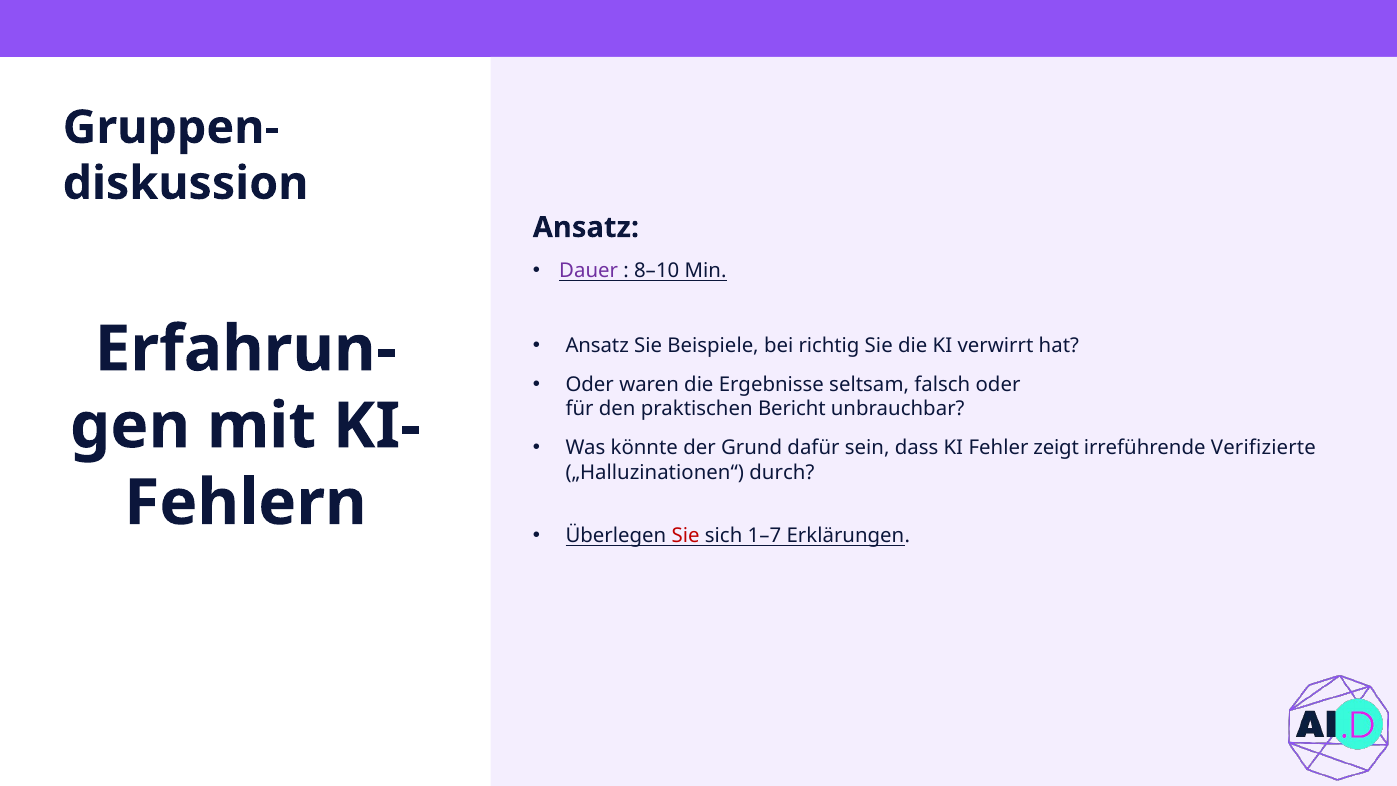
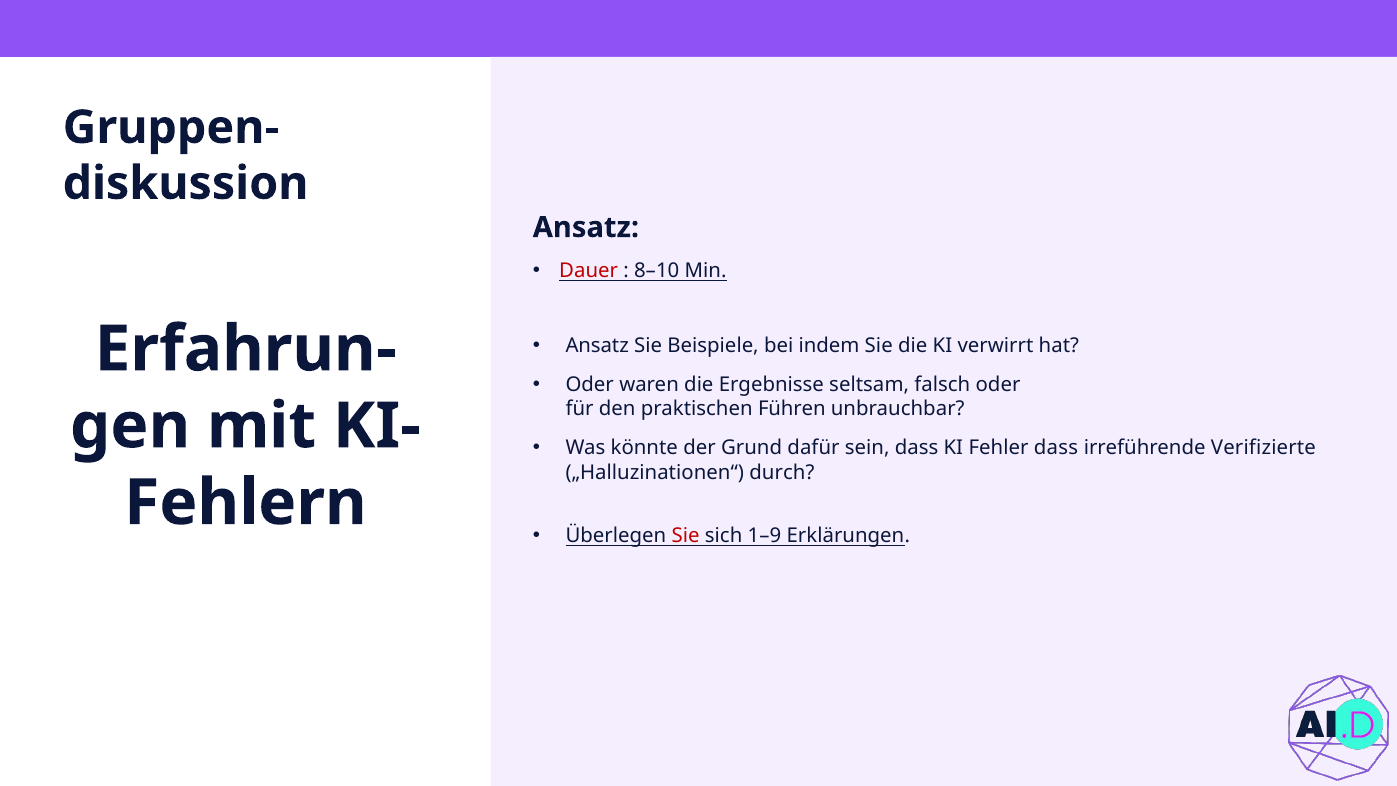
Dauer colour: purple -> red (589, 271)
richtig: richtig -> indem (829, 346)
Bericht: Bericht -> Führen (792, 409)
Fehler zeigt: zeigt -> dass (1056, 448)
1–7: 1–7 -> 1–9 (765, 536)
